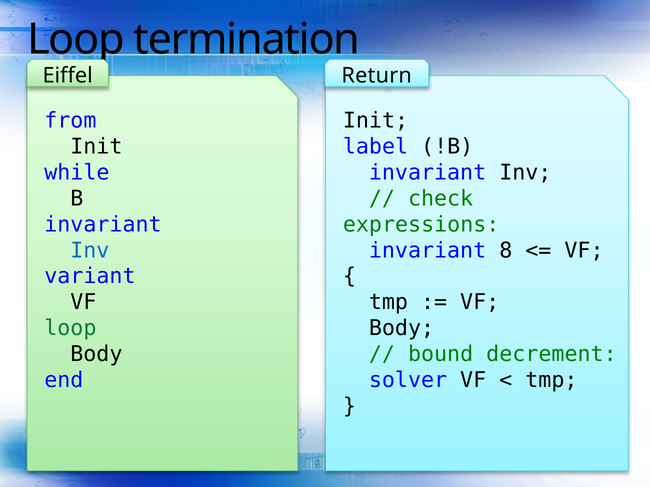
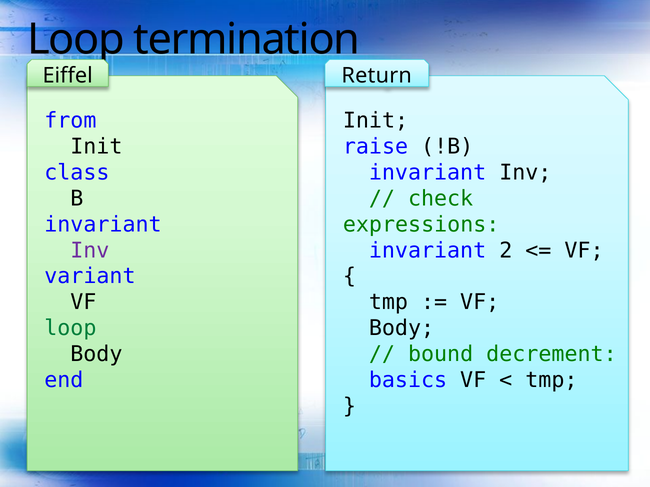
label: label -> raise (375, 147)
while: while -> class (77, 173)
Inv colour: blue -> purple (90, 251)
8: 8 -> 2 (506, 251)
solver: solver -> basics (408, 381)
